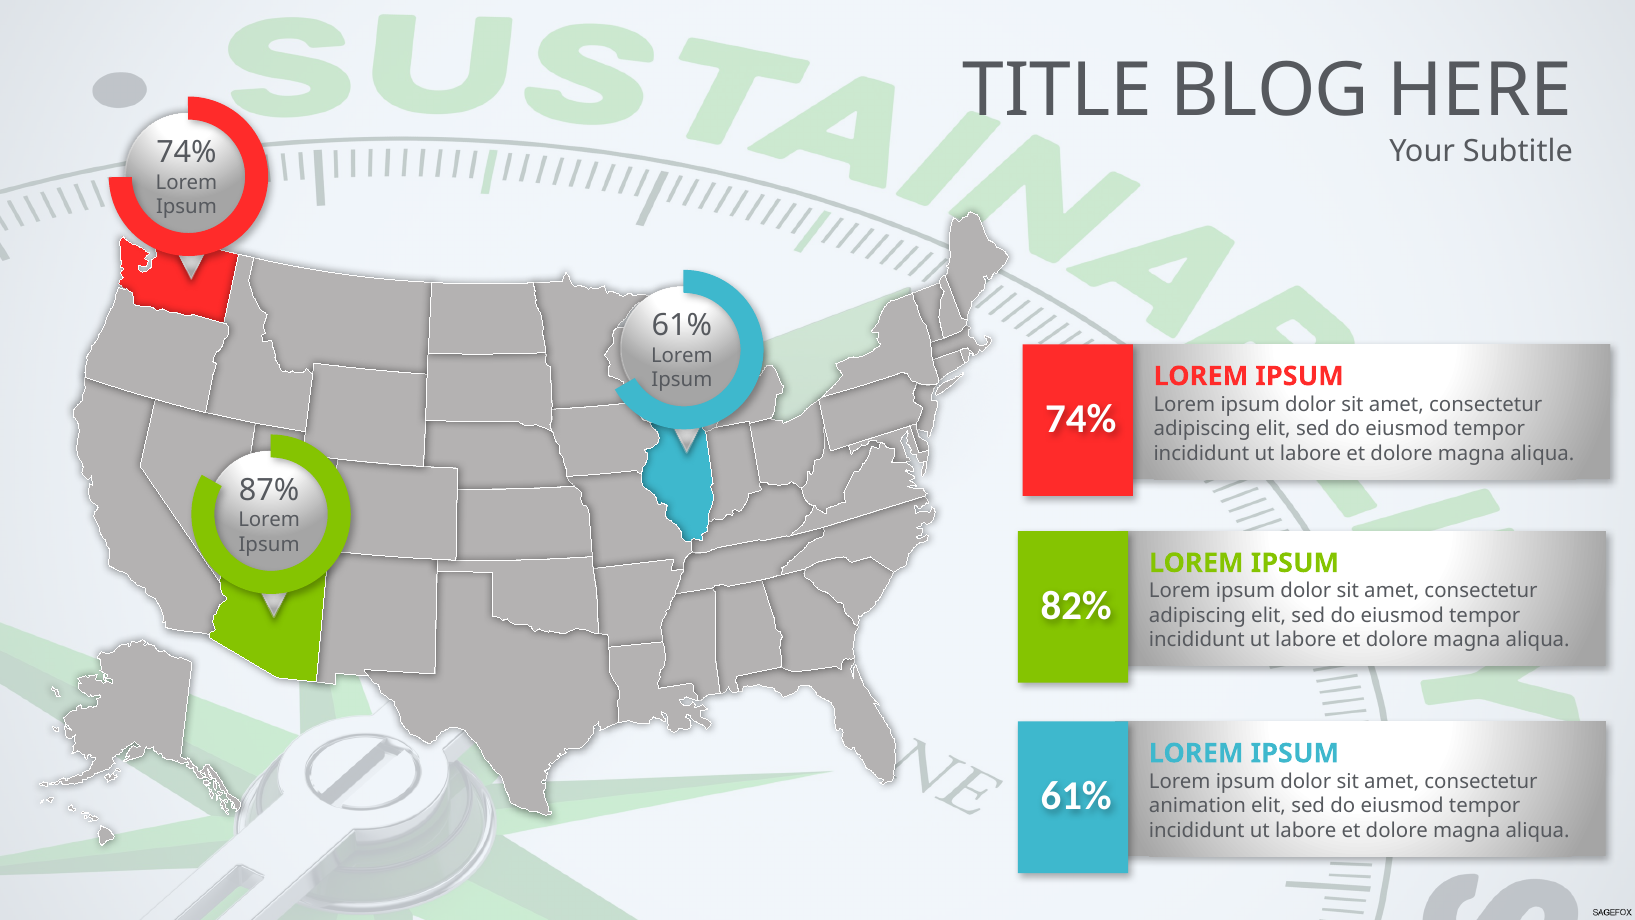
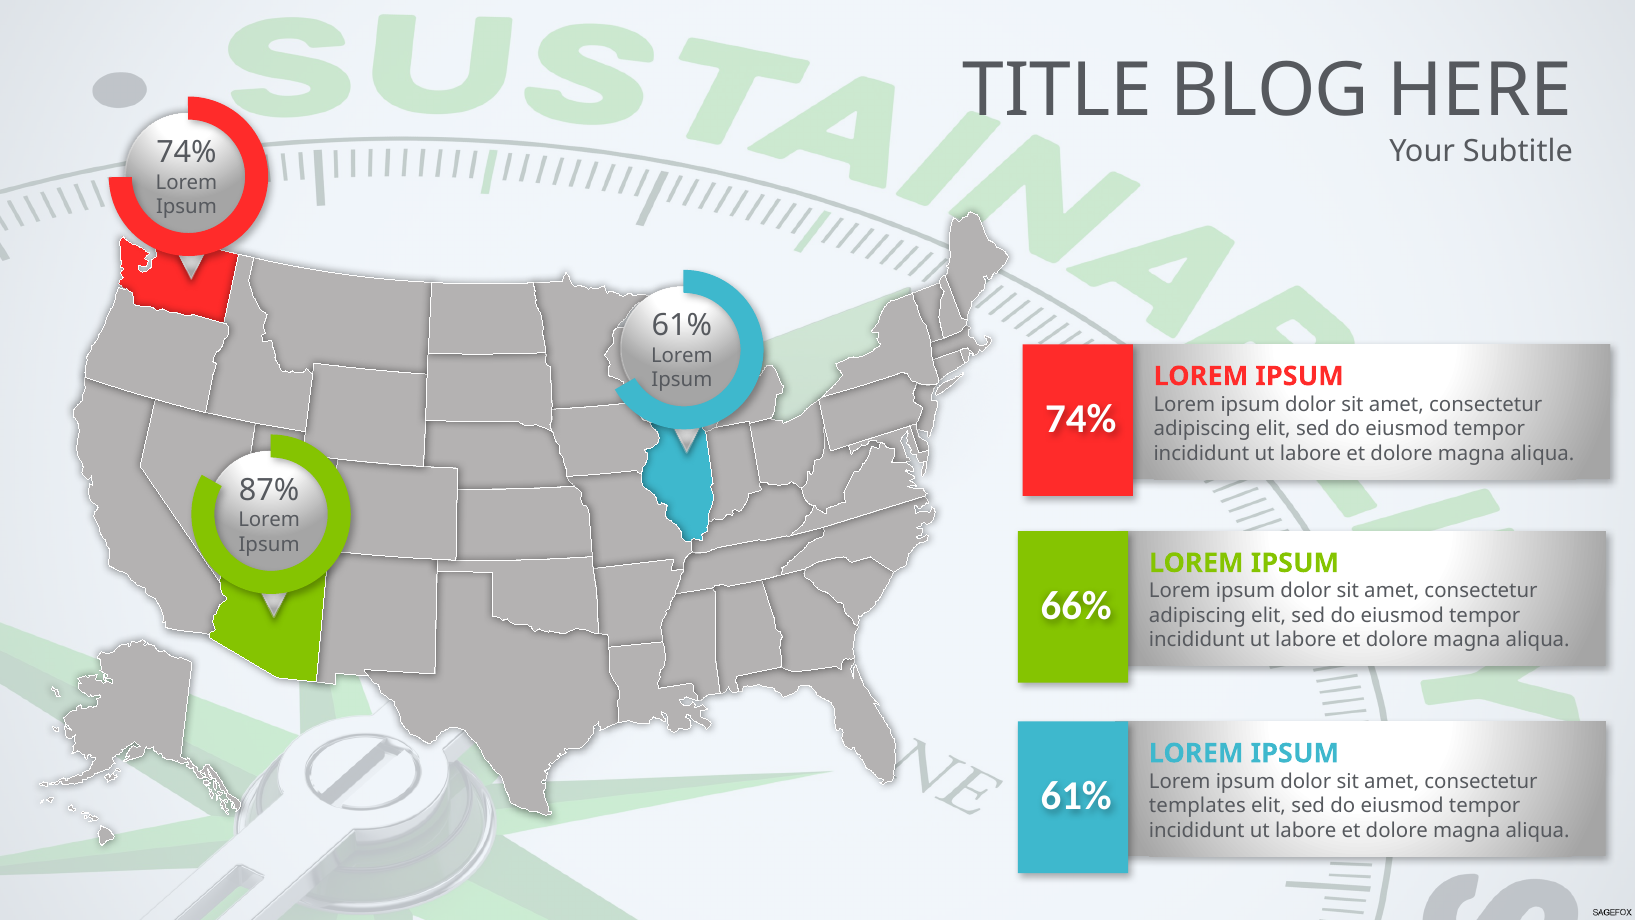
82%: 82% -> 66% (1076, 605)
animation: animation -> templates (1197, 806)
